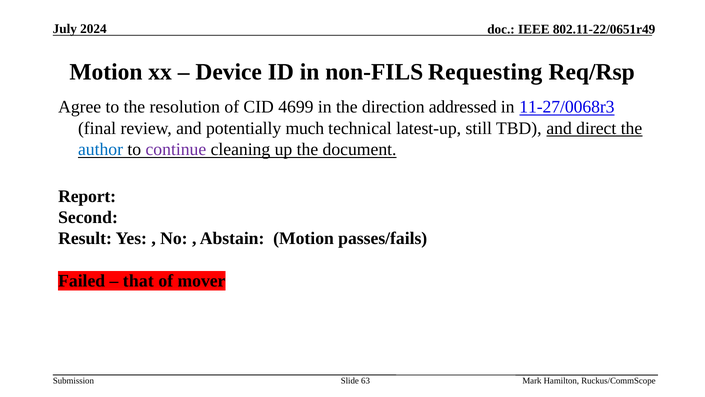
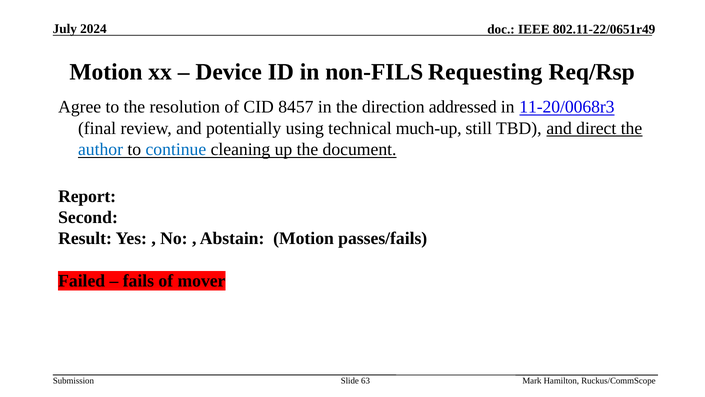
4699: 4699 -> 8457 (296, 107)
11-27/0068r3: 11-27/0068r3 -> 11-20/0068r3 (567, 107)
much: much -> using (305, 128)
latest-up: latest-up -> much-up (429, 128)
continue colour: purple -> blue (176, 149)
that: that -> fails (138, 281)
